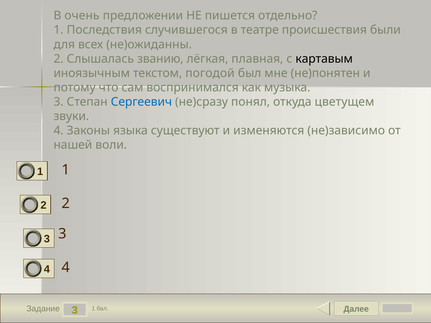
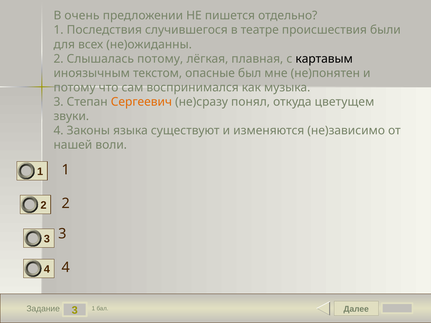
Слышалась званию: званию -> потому (160, 59)
погодой: погодой -> опасные (210, 73)
Сергеевич colour: blue -> orange (141, 102)
